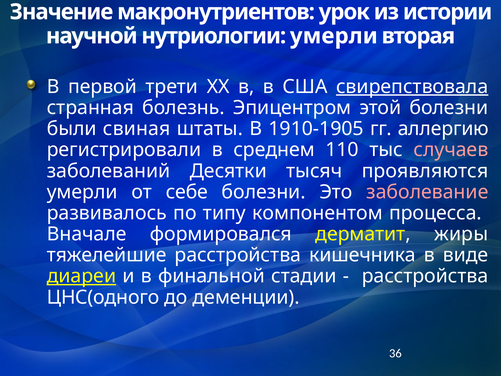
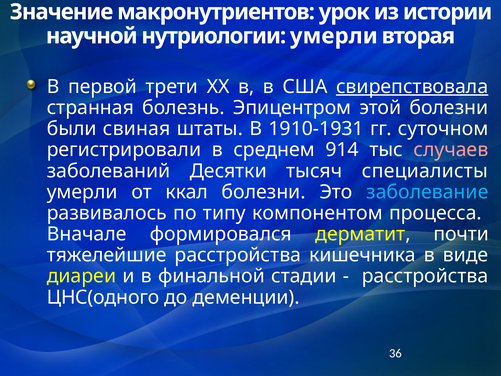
1910-1905: 1910-1905 -> 1910-1931 (316, 129)
аллергию: аллергию -> суточном (443, 129)
110: 110 -> 914 (342, 150)
проявляются: проявляются -> специалисты (425, 171)
себе: себе -> ккал (187, 192)
заболевание colour: pink -> light blue (427, 192)
жиры: жиры -> почти (461, 234)
диареи underline: present -> none (81, 276)
